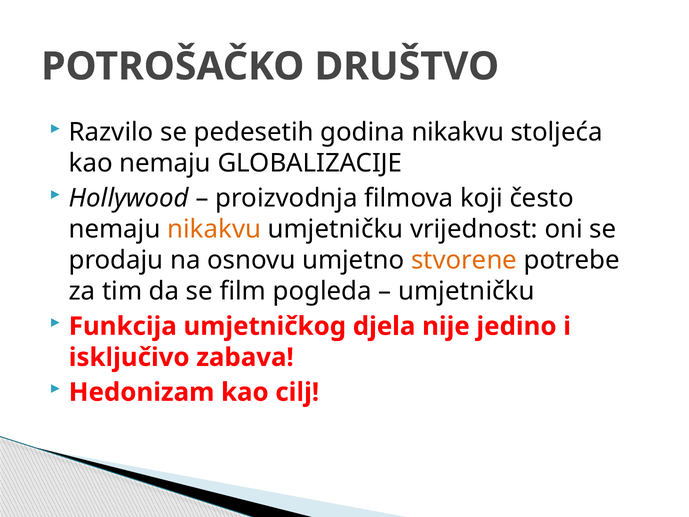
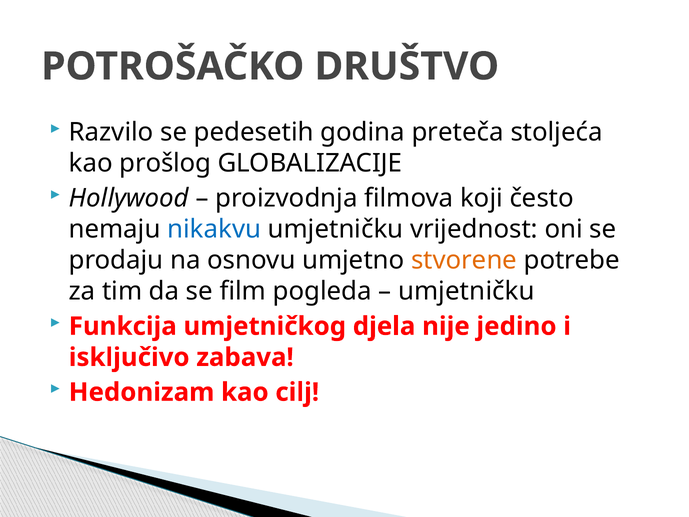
godina nikakvu: nikakvu -> preteča (458, 132)
kao nemaju: nemaju -> prošlog (165, 163)
nikakvu colour: orange -> blue (214, 229)
